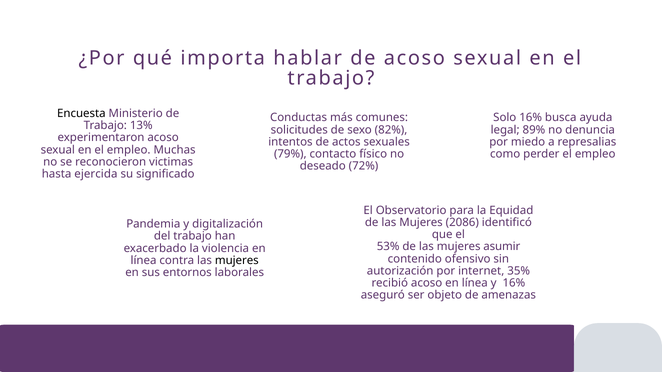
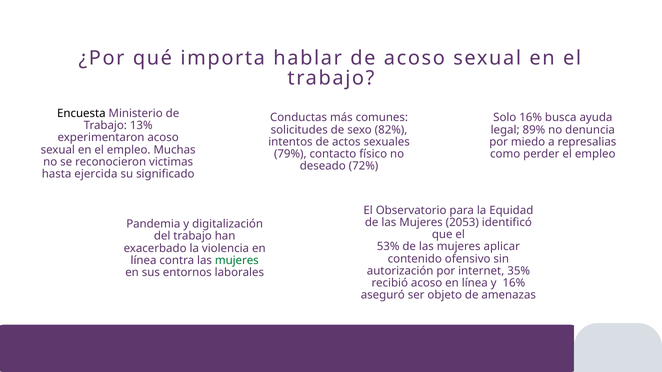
2086: 2086 -> 2053 (462, 223)
asumir: asumir -> aplicar (502, 247)
mujeres colour: black -> green (237, 261)
